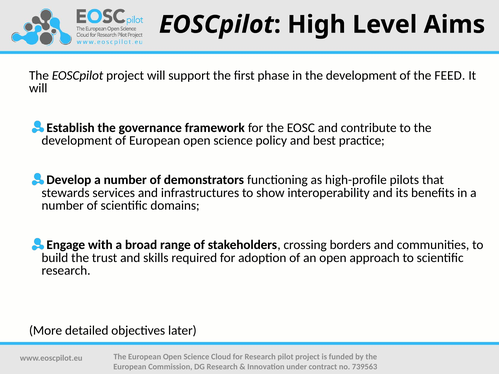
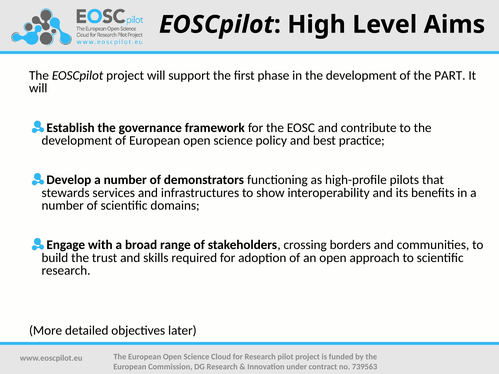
FEED: FEED -> PART (450, 76)
